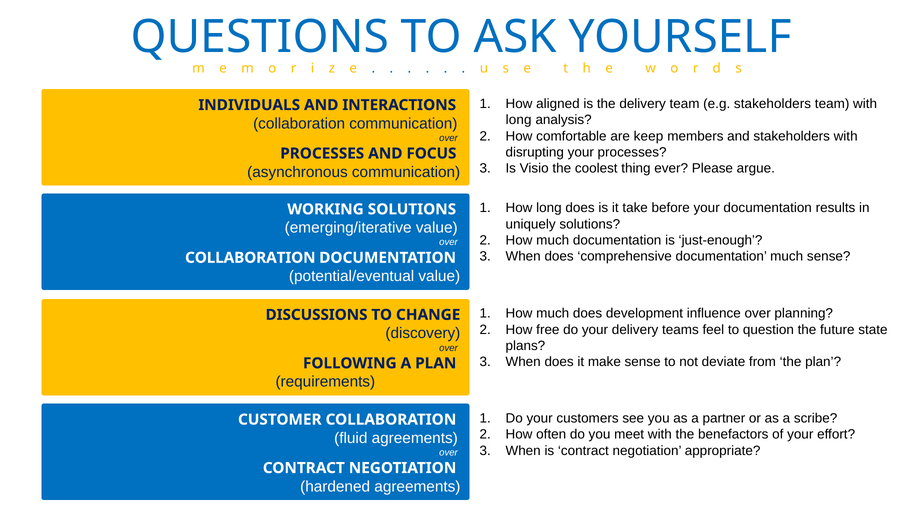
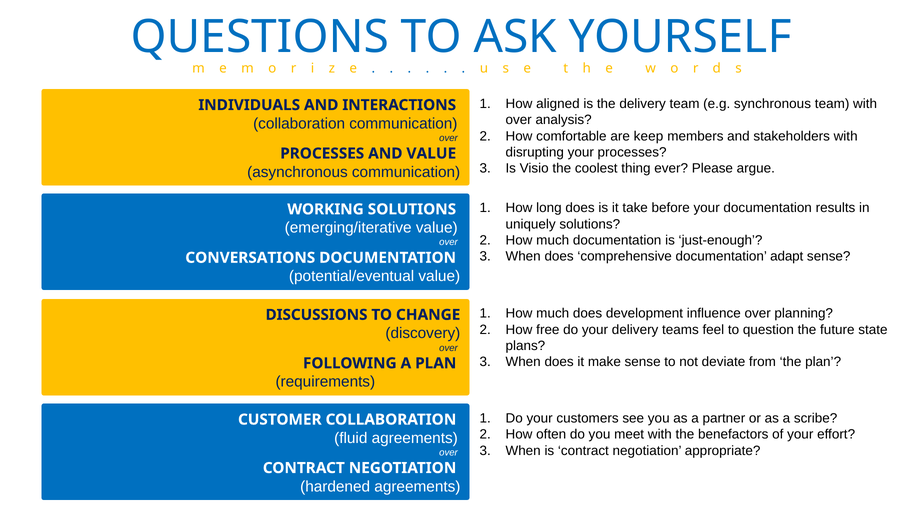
e.g stakeholders: stakeholders -> synchronous (773, 104)
long: long -> over (519, 120)
AND FOCUS: FOCUS -> VALUE (431, 154)
documentation much: much -> adapt (787, 257)
COLLABORATION: COLLABORATION -> CONVERSATIONS (250, 258)
